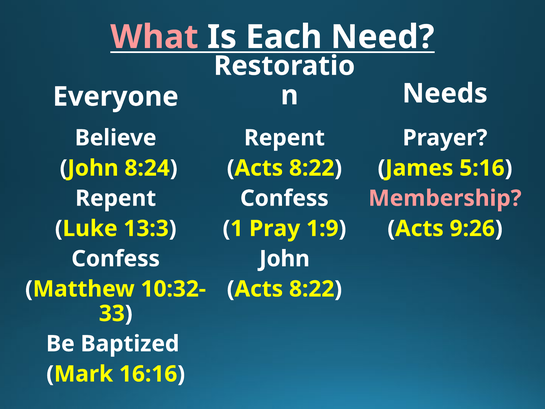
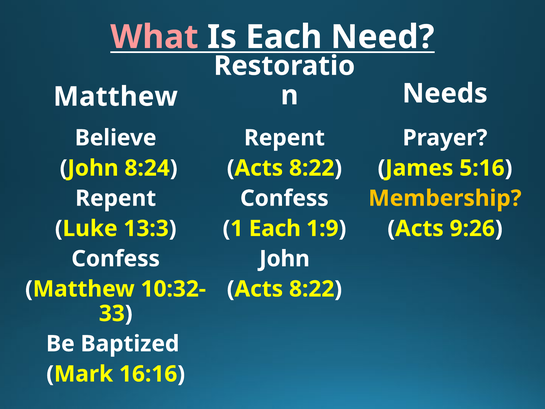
Everyone: Everyone -> Matthew (115, 97)
Membership colour: pink -> yellow (445, 198)
1 Pray: Pray -> Each (275, 228)
